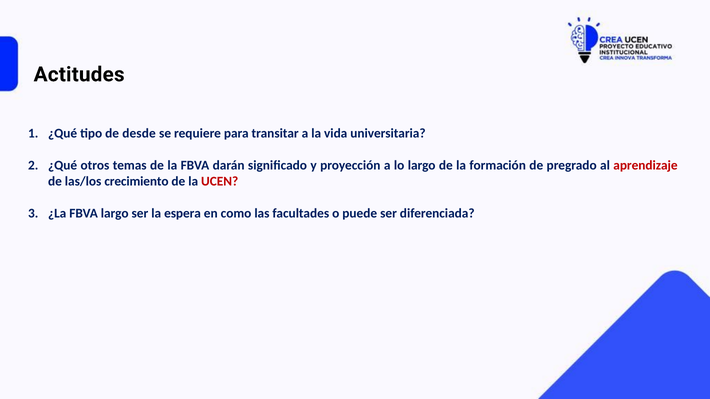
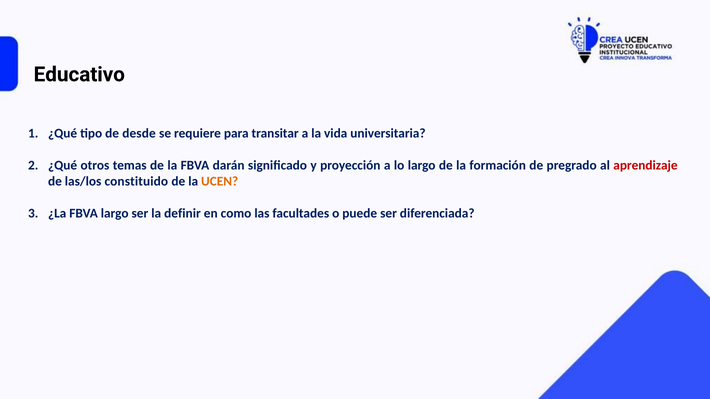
Actitudes: Actitudes -> Educativo (79, 75)
crecimiento: crecimiento -> constituido (136, 182)
UCEN colour: red -> orange (220, 182)
espera: espera -> definir (182, 214)
